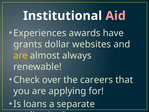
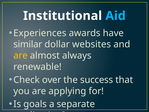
Aid colour: pink -> light blue (116, 16)
grants: grants -> similar (28, 44)
careers: careers -> success (97, 80)
loans: loans -> goals (35, 104)
